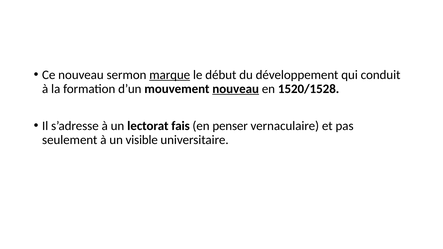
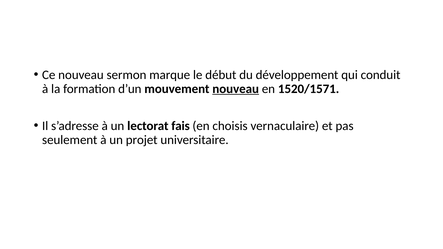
marque underline: present -> none (170, 75)
1520/1528: 1520/1528 -> 1520/1571 (309, 89)
penser: penser -> choisis (230, 126)
visible: visible -> projet (142, 140)
